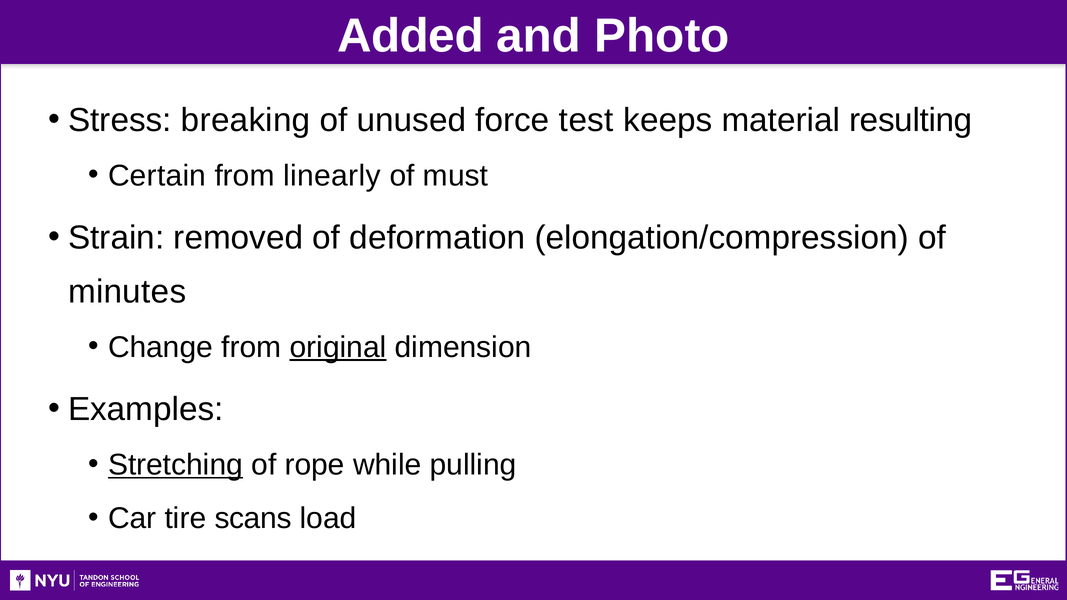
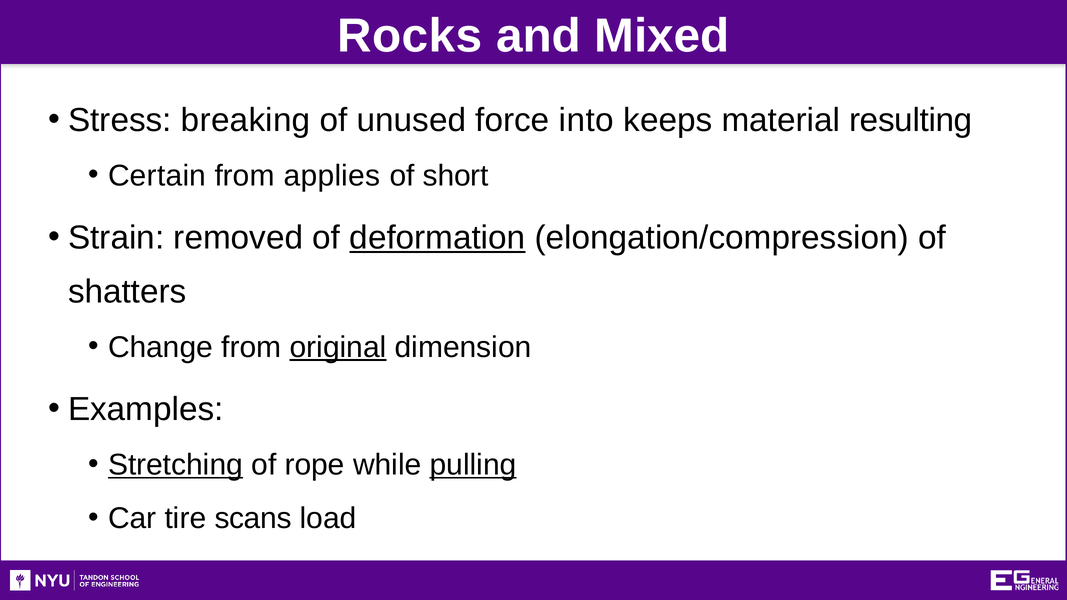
Added: Added -> Rocks (410, 36)
Photo: Photo -> Mixed (662, 36)
test: test -> into (586, 120)
linearly: linearly -> applies (332, 176)
must: must -> short (456, 176)
deformation underline: none -> present (437, 238)
minutes: minutes -> shatters (127, 292)
pulling underline: none -> present (473, 465)
